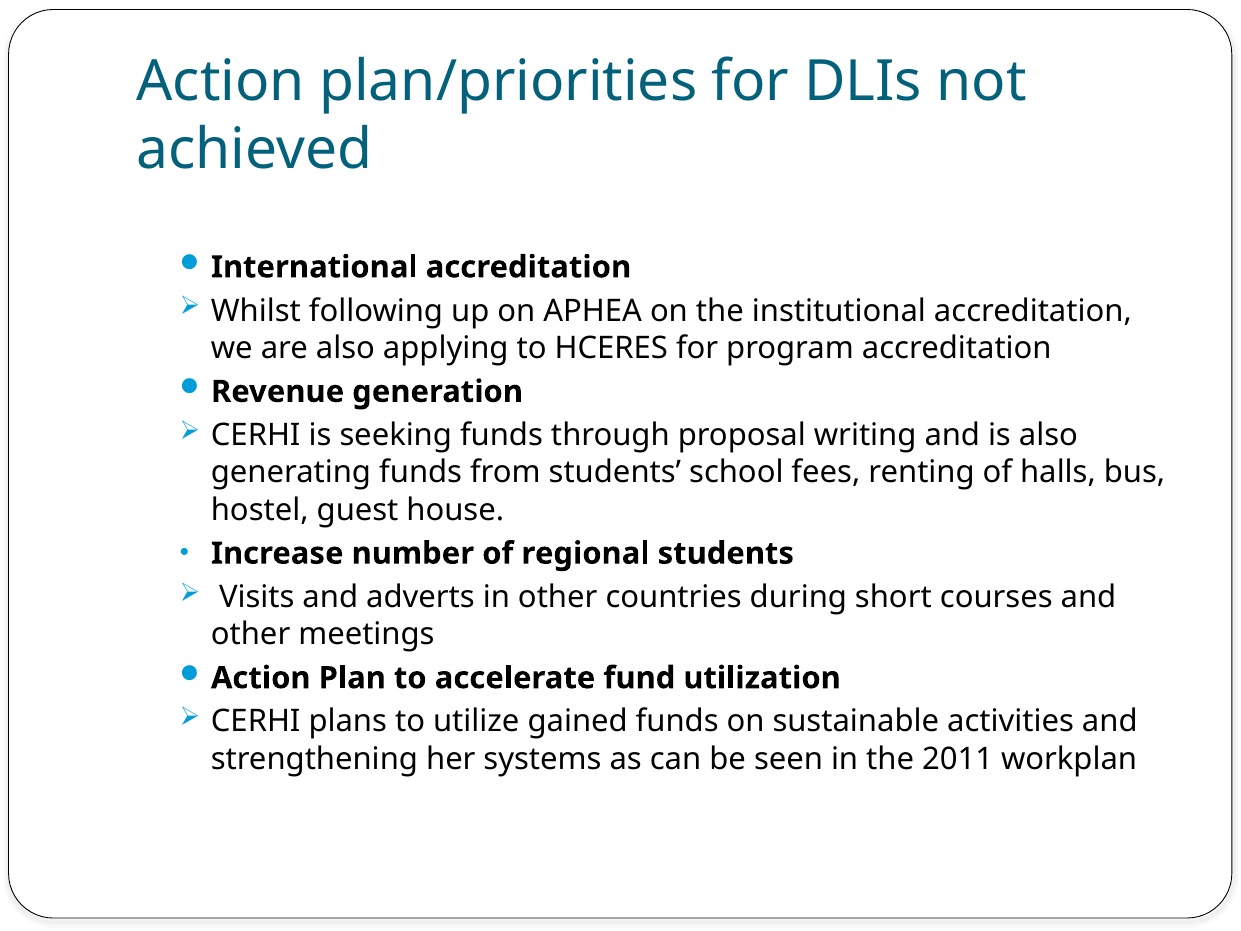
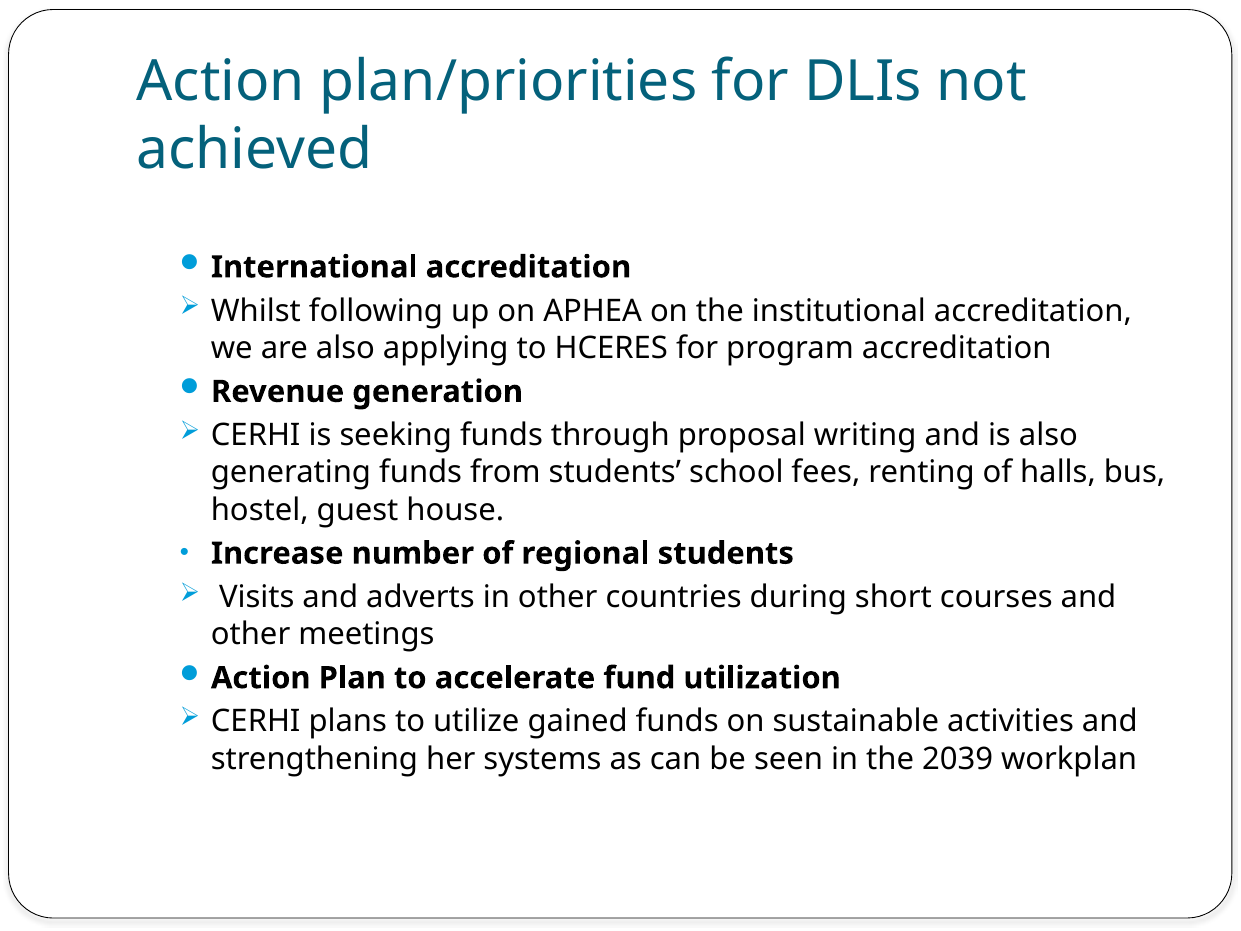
2011: 2011 -> 2039 (958, 759)
